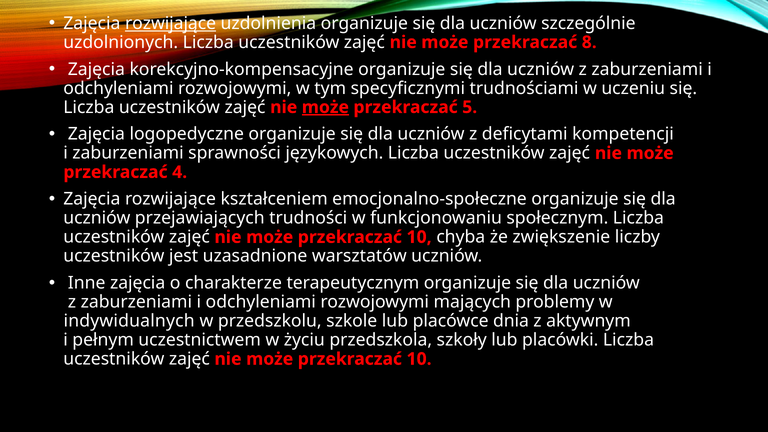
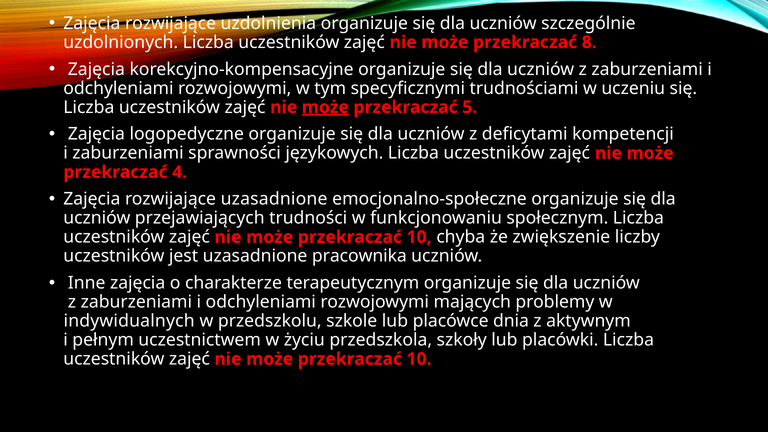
rozwijające underline: present -> none (171, 23)
rozwijające kształceniem: kształceniem -> uzasadnione (274, 199)
warsztatów: warsztatów -> pracownika (359, 256)
